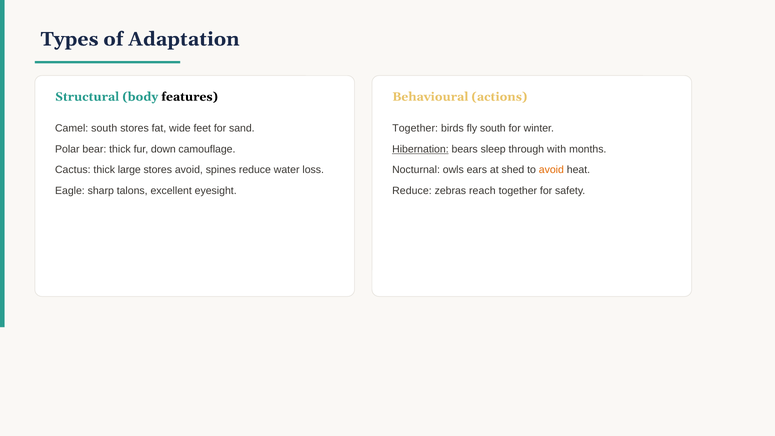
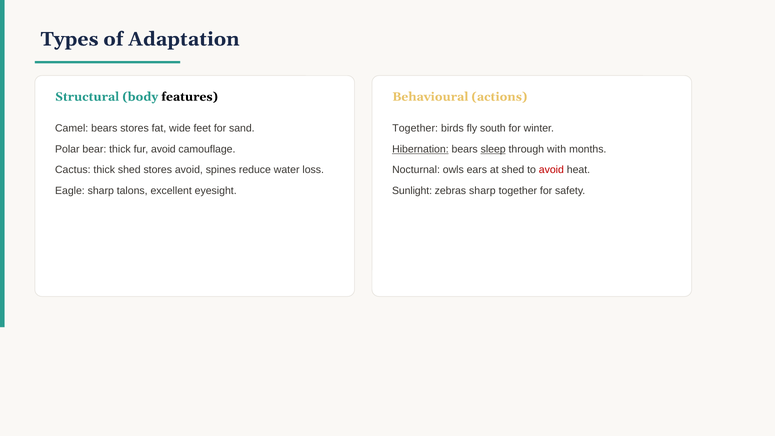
Camel south: south -> bears (104, 128)
fur down: down -> avoid (163, 149)
sleep underline: none -> present (493, 149)
thick large: large -> shed (129, 170)
avoid colour: orange -> red (551, 170)
Reduce: Reduce -> Sunlight (412, 191)
zebras reach: reach -> sharp (482, 191)
